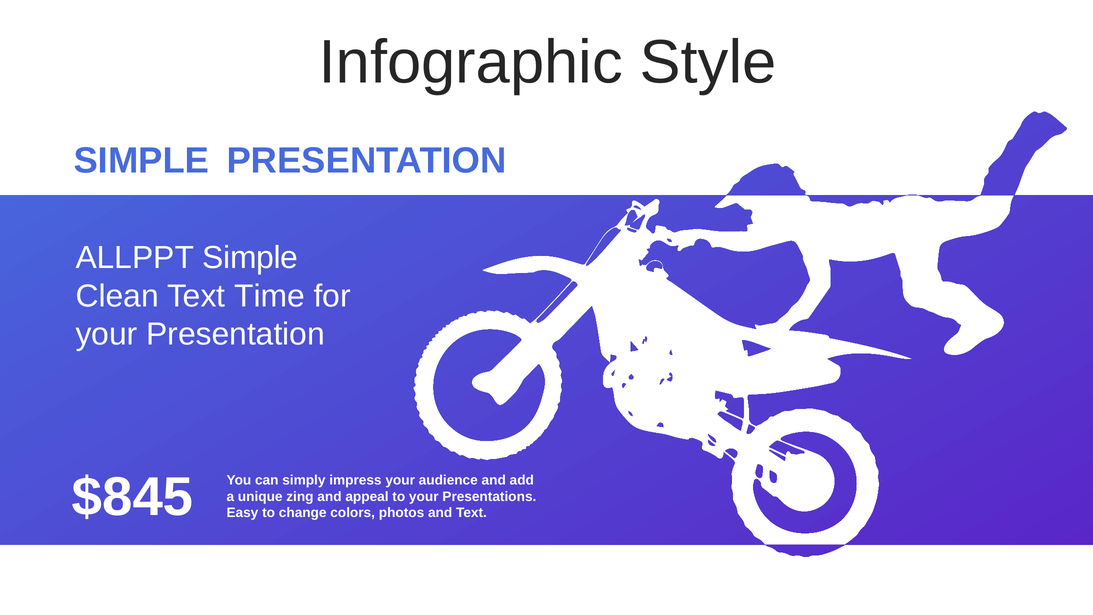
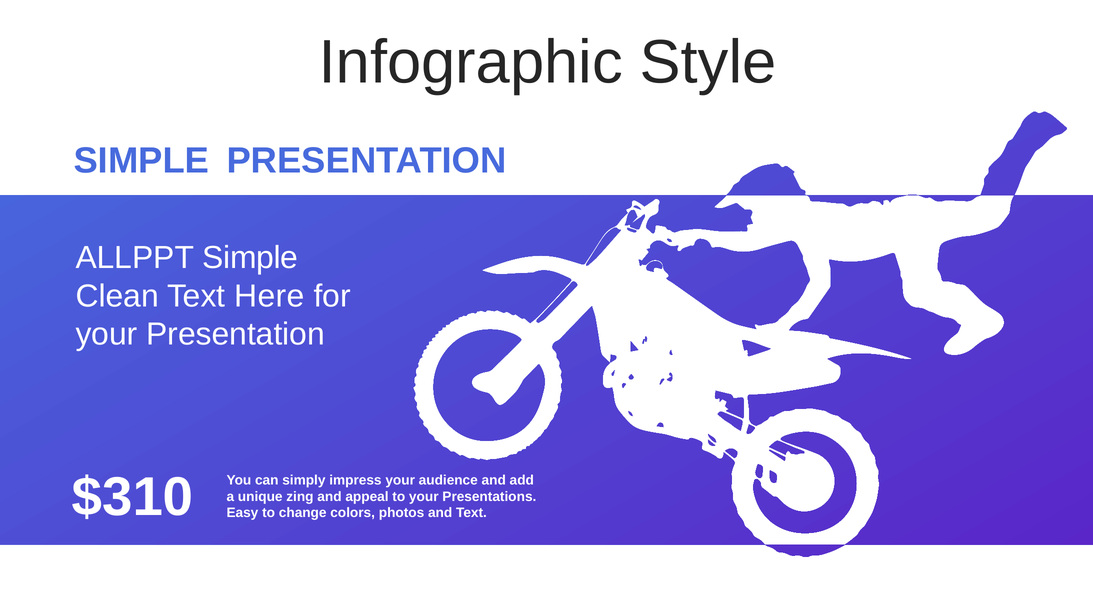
Time: Time -> Here (269, 296)
$845: $845 -> $310 (133, 497)
